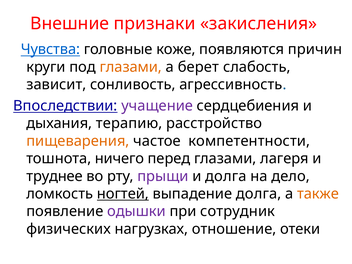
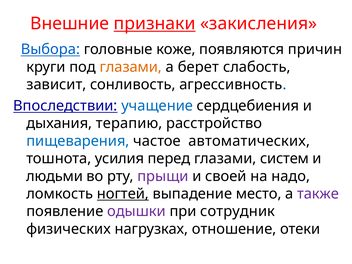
признаки underline: none -> present (155, 24)
Чувства: Чувства -> Выбора (50, 49)
учащение colour: purple -> blue (157, 106)
пищеварения colour: orange -> blue (78, 141)
компетентности: компетентности -> автоматических (249, 141)
ничего: ничего -> усилия (119, 159)
лагеря: лагеря -> систем (284, 159)
труднее: труднее -> людьми (55, 176)
и долга: долга -> своей (226, 176)
дело: дело -> надо (291, 176)
выпадение долга: долга -> место (259, 194)
также colour: orange -> purple (318, 194)
